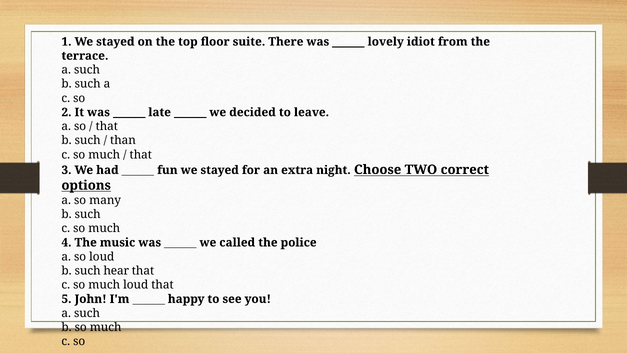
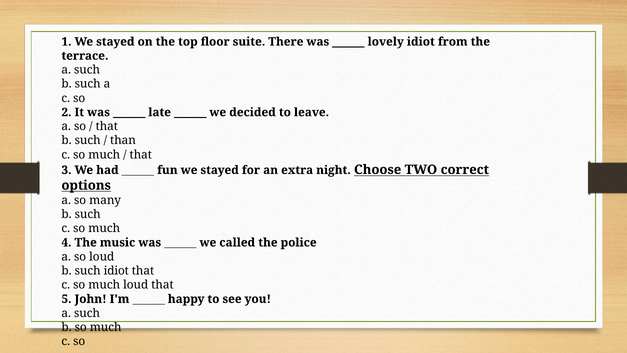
such hear: hear -> idiot (116, 271)
